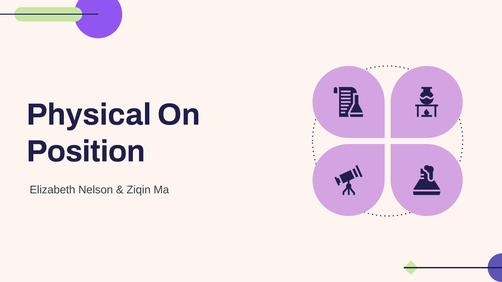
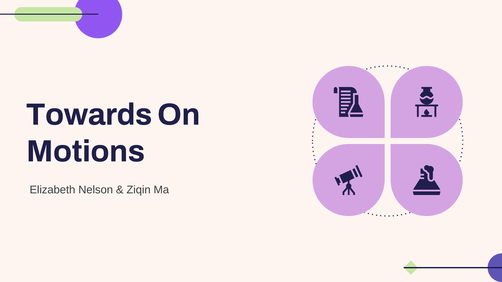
Physical: Physical -> Towards (89, 115)
Position: Position -> Motions (86, 152)
